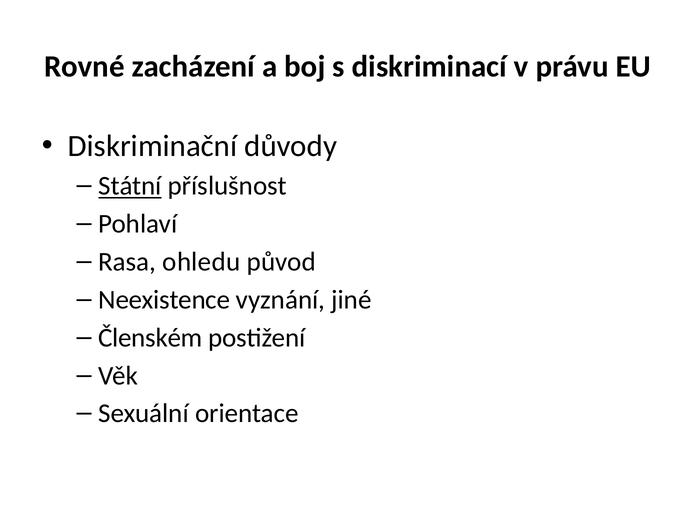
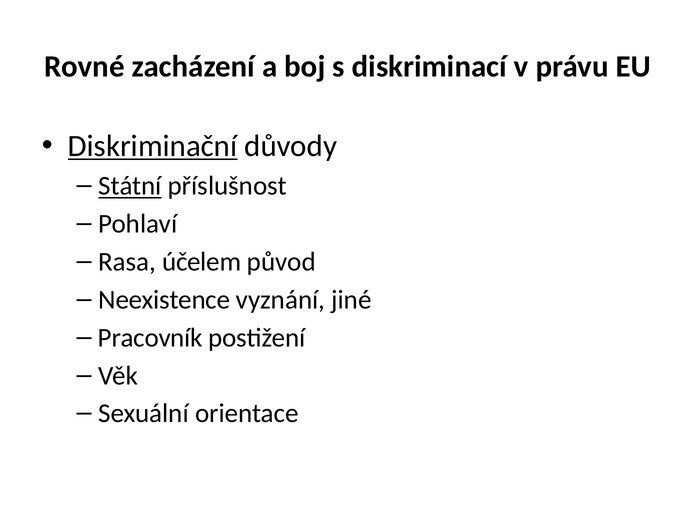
Diskriminační underline: none -> present (153, 146)
ohledu: ohledu -> účelem (202, 262)
Členském: Členském -> Pracovník (150, 338)
